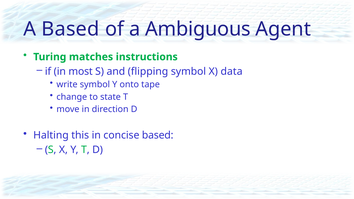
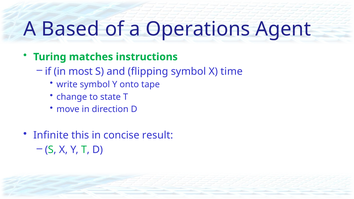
Ambiguous: Ambiguous -> Operations (198, 29)
data: data -> time (232, 71)
Halting: Halting -> Infinite (51, 135)
concise based: based -> result (158, 135)
